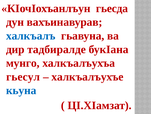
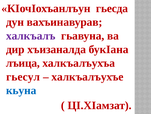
халкъалъ colour: blue -> purple (31, 36)
тадбиралде: тадбиралде -> хъизаналда (57, 49)
мунго: мунго -> лъица (23, 63)
